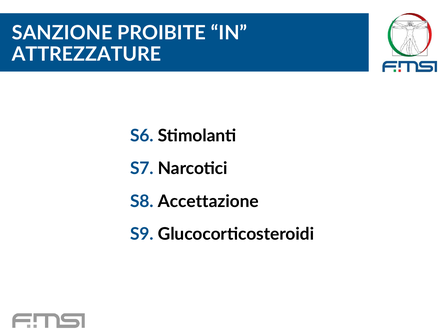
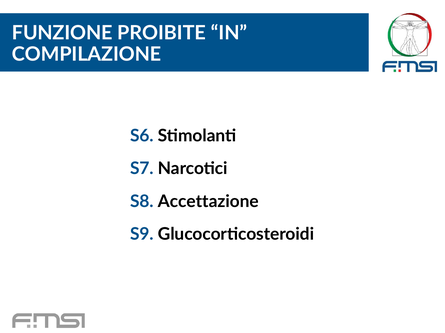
SANZIONE: SANZIONE -> FUNZIONE (62, 33)
ATTREZZATURE: ATTREZZATURE -> COMPILAZIONE (87, 54)
